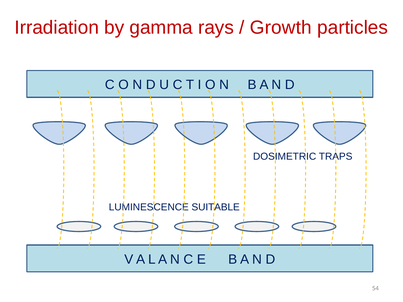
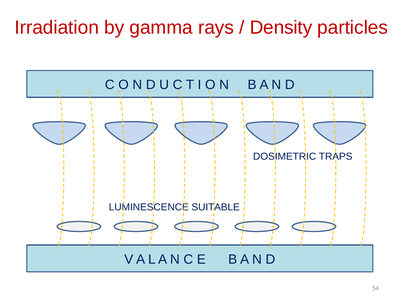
Growth: Growth -> Density (281, 28)
